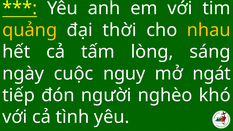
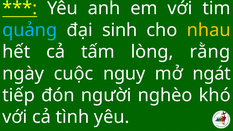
quảng colour: yellow -> light blue (30, 30)
thời: thời -> sinh (120, 30)
sáng: sáng -> rằng (210, 52)
